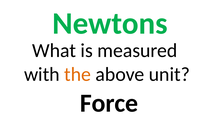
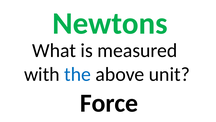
the colour: orange -> blue (78, 74)
